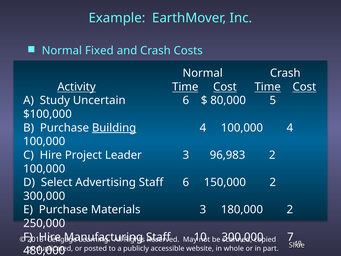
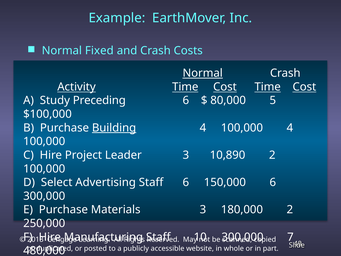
Normal underline: none -> present (203, 73)
Uncertain: Uncertain -> Preceding (99, 100)
96,983: 96,983 -> 10,890 (228, 155)
150,000 2: 2 -> 6 (273, 182)
